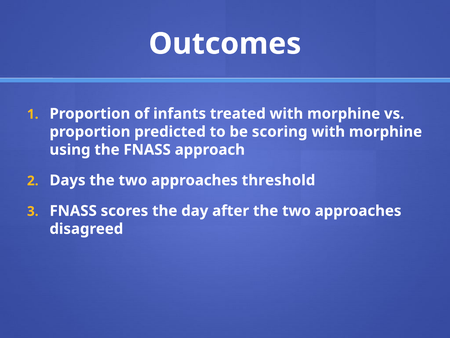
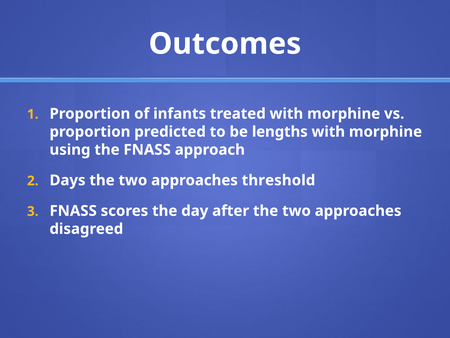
scoring: scoring -> lengths (280, 132)
